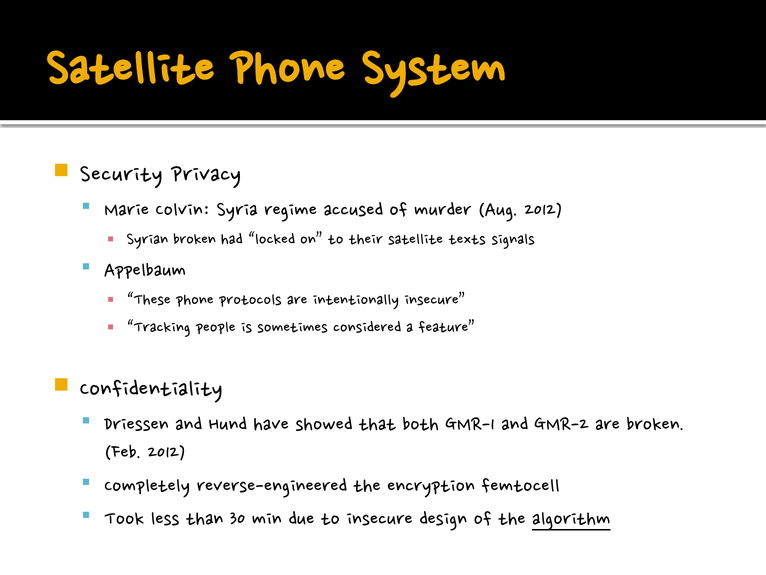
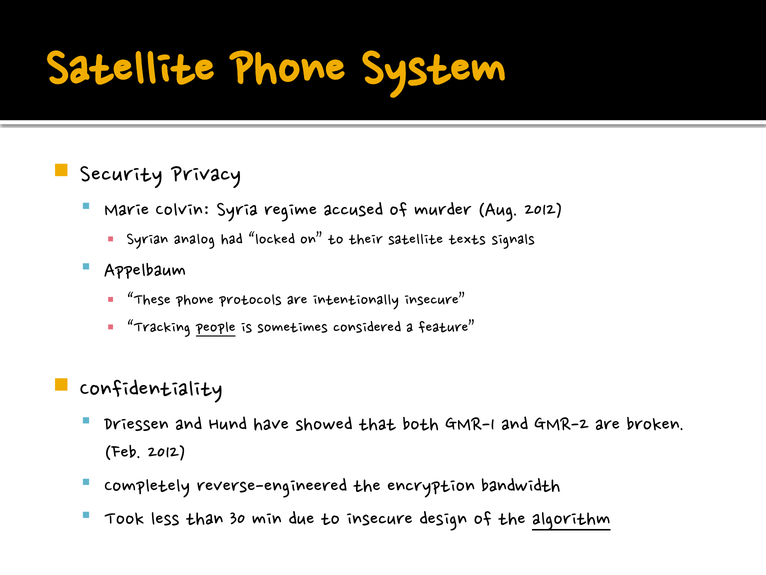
Syrian broken: broken -> analog (194, 240)
people underline: none -> present (216, 327)
femtocell: femtocell -> bandwidth (521, 486)
